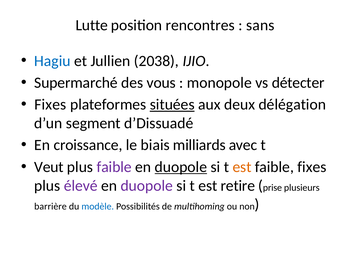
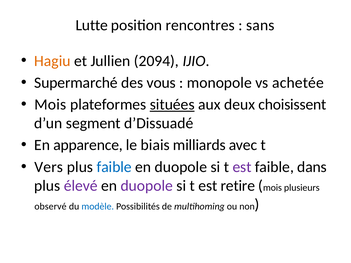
Hagiu colour: blue -> orange (52, 61)
2038: 2038 -> 2094 (156, 61)
détecter: détecter -> achetée (298, 83)
Fixes: Fixes -> Mois (50, 105)
délégation: délégation -> choisissent (292, 105)
croissance: croissance -> apparence (88, 145)
Veut: Veut -> Vers (49, 167)
faible colour: purple -> blue (114, 167)
duopole underline: present -> none (181, 167)
est colour: orange -> purple (242, 167)
faible fixes: fixes -> dans (312, 167)
prise: prise -> mois (272, 188)
barrière: barrière -> observé (50, 207)
